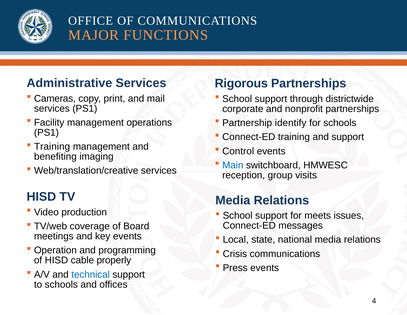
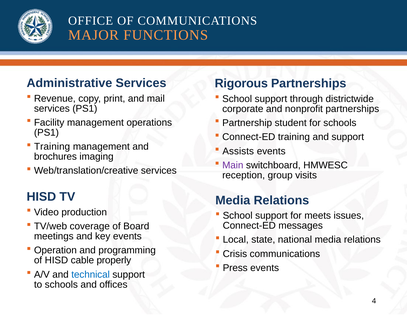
Cameras: Cameras -> Revenue (55, 98)
identify: identify -> student (291, 123)
Control: Control -> Assists (238, 151)
benefiting: benefiting -> brochures (55, 156)
Main colour: blue -> purple (233, 165)
